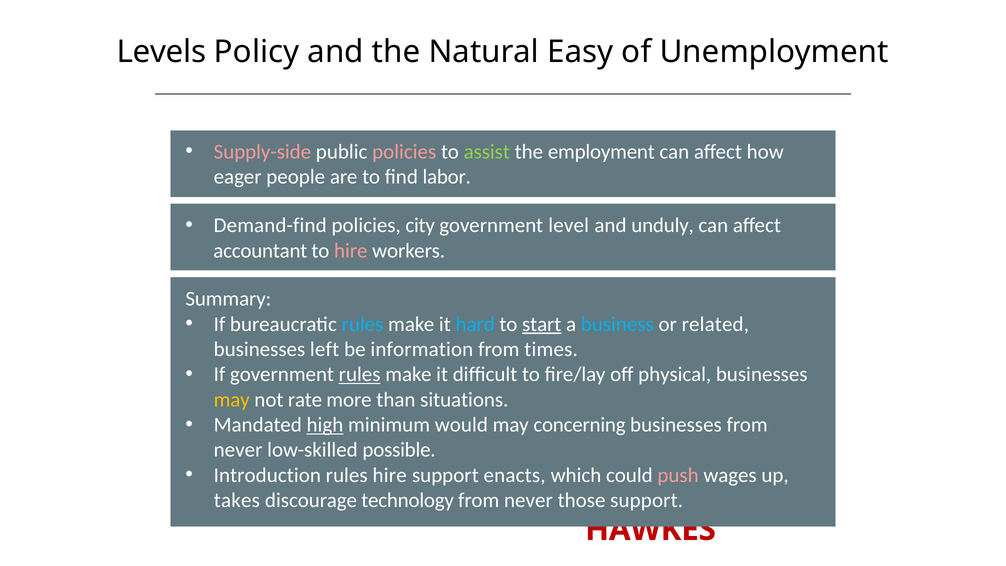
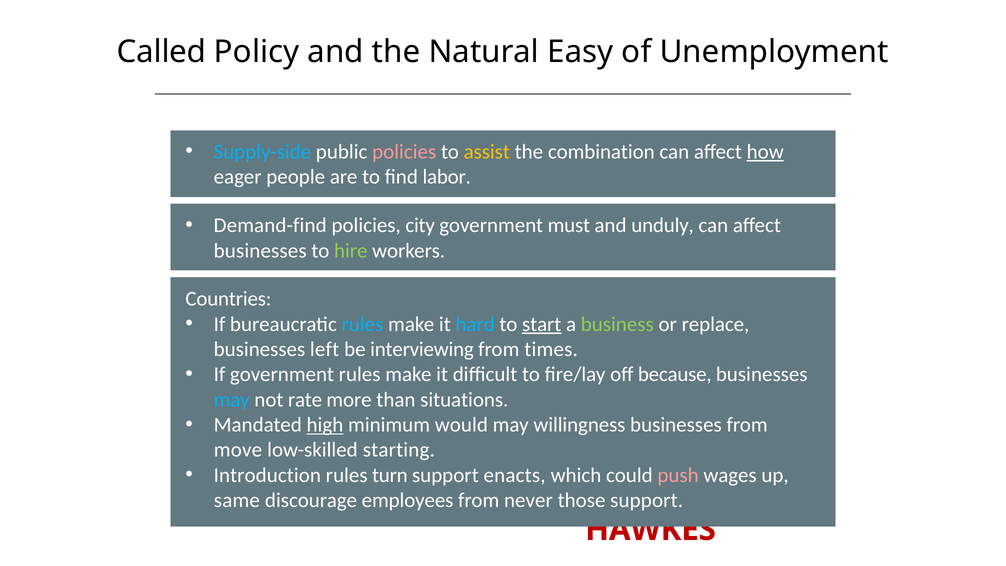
Levels: Levels -> Called (161, 52)
Supply-side colour: pink -> light blue (262, 152)
assist colour: light green -> yellow (487, 152)
employment: employment -> combination (601, 152)
how underline: none -> present (765, 152)
level: level -> must (569, 226)
accountant: accountant -> businesses (260, 251)
hire colour: pink -> light green (351, 251)
Summary: Summary -> Countries (228, 299)
business colour: light blue -> light green (617, 324)
related: related -> replace (715, 324)
information: information -> interviewing (422, 349)
rules underline: present -> none (360, 374)
physical: physical -> because (675, 374)
may colour: yellow -> light blue (232, 400)
concerning: concerning -> willingness (579, 425)
never: never -> move (238, 450)
possible: possible -> starting (399, 450)
rules hire: hire -> turn (390, 475)
takes: takes -> same (237, 500)
technology: technology -> employees (408, 500)
